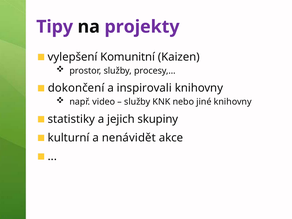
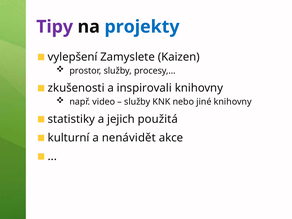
projekty colour: purple -> blue (142, 27)
Komunitní: Komunitní -> Zamyslete (128, 57)
dokončení: dokončení -> zkušenosti (76, 88)
skupiny: skupiny -> použitá (158, 119)
